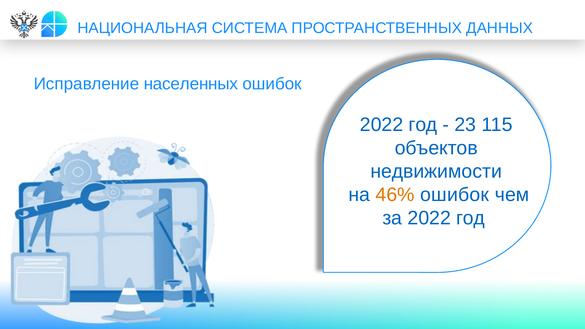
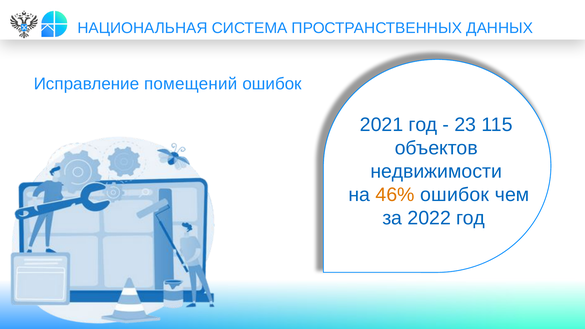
населенных: населенных -> помещений (191, 84)
2022: 2022 -> 2021 (382, 125)
